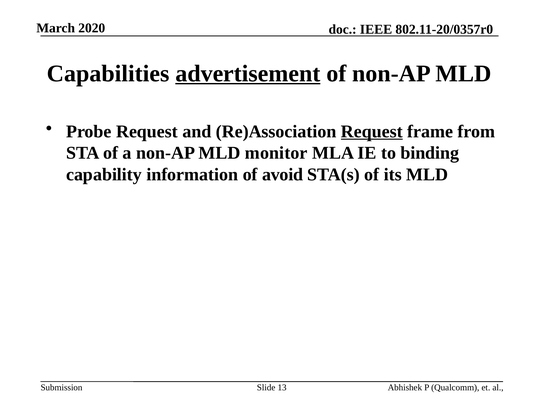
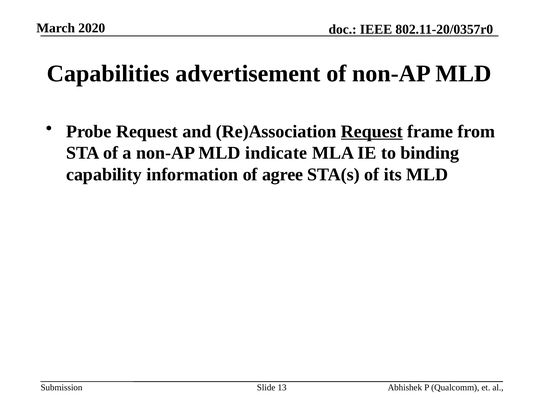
advertisement underline: present -> none (248, 74)
monitor: monitor -> indicate (276, 153)
avoid: avoid -> agree (283, 175)
